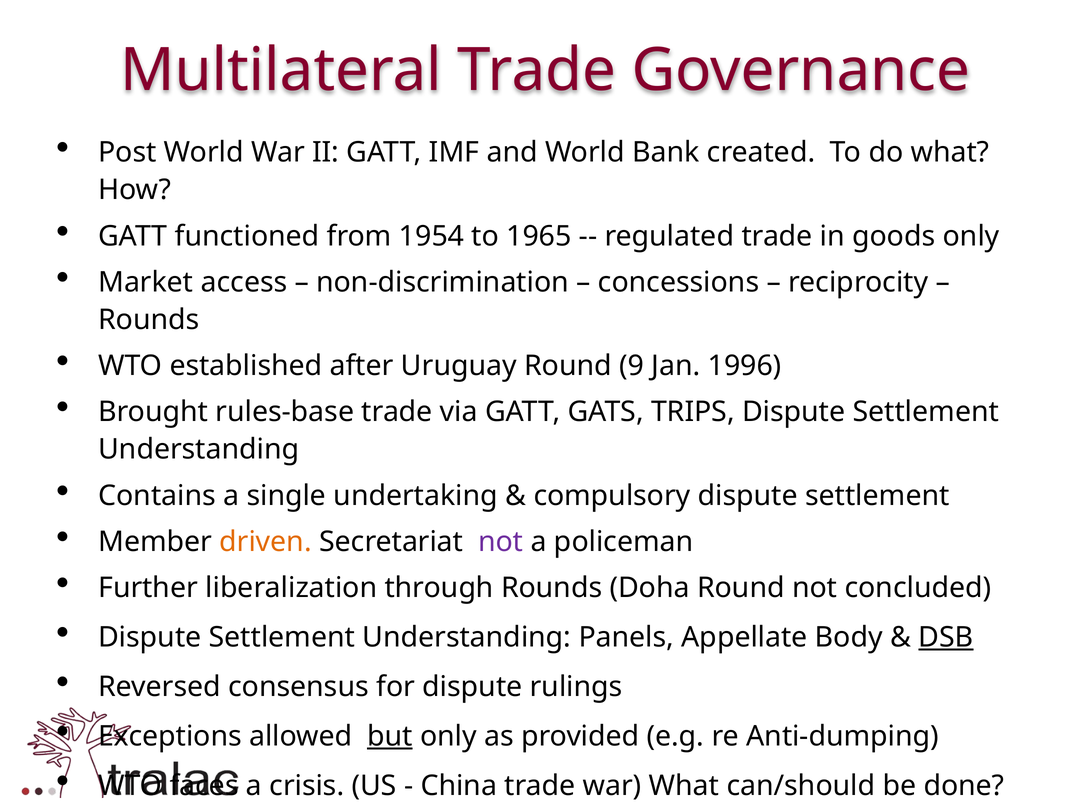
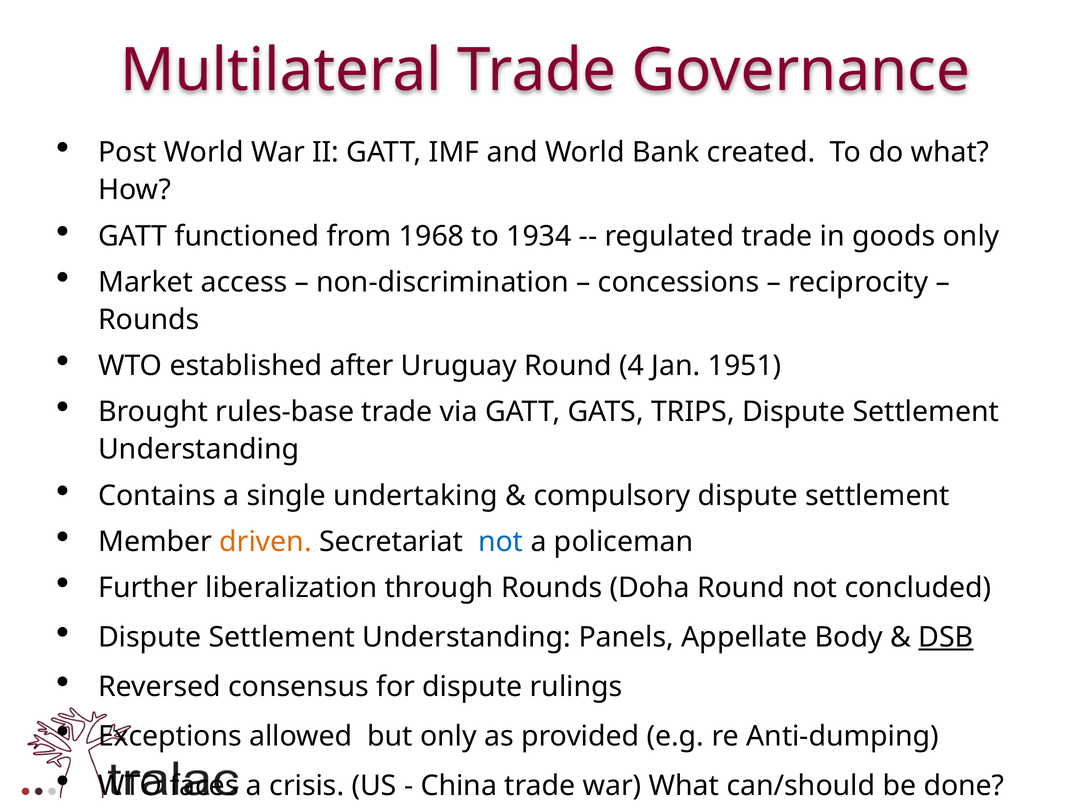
1954: 1954 -> 1968 (432, 236)
1965: 1965 -> 1934 (539, 236)
9: 9 -> 4 (632, 366)
1996: 1996 -> 1951 (745, 366)
not colour: purple -> blue (501, 542)
but underline: present -> none (390, 737)
